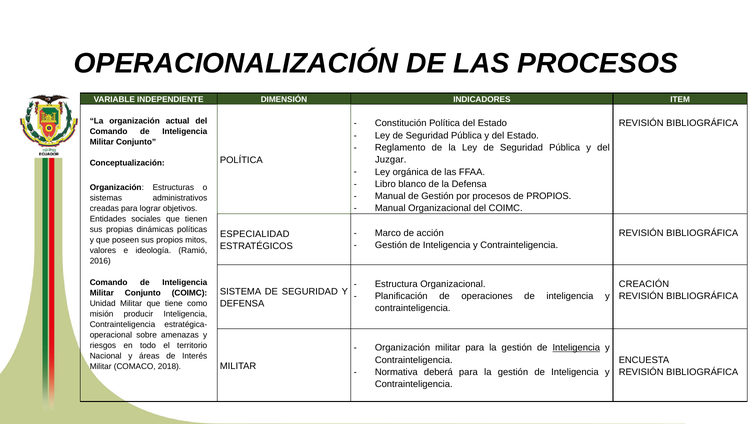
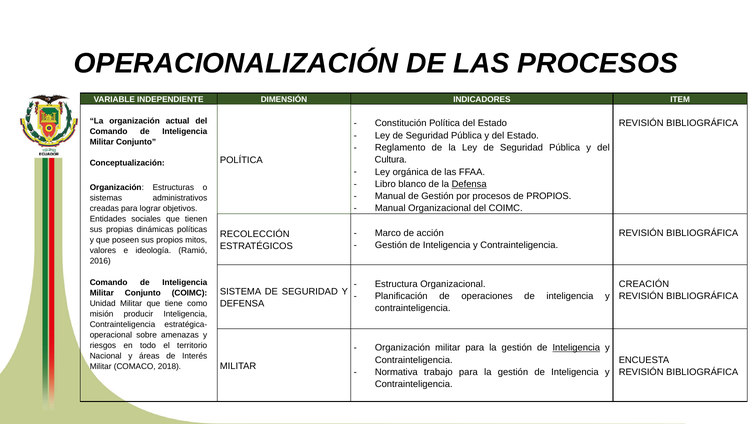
Juzgar: Juzgar -> Cultura (391, 160)
Defensa underline: none -> present (469, 184)
ESPECIALIDAD: ESPECIALIDAD -> RECOLECCIÓN (255, 234)
deberá: deberá -> trabajo (438, 372)
